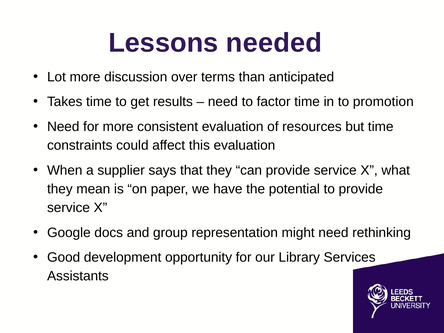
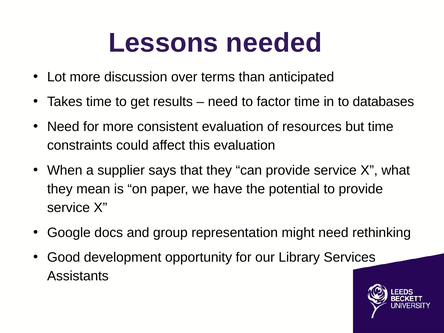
promotion: promotion -> databases (383, 102)
